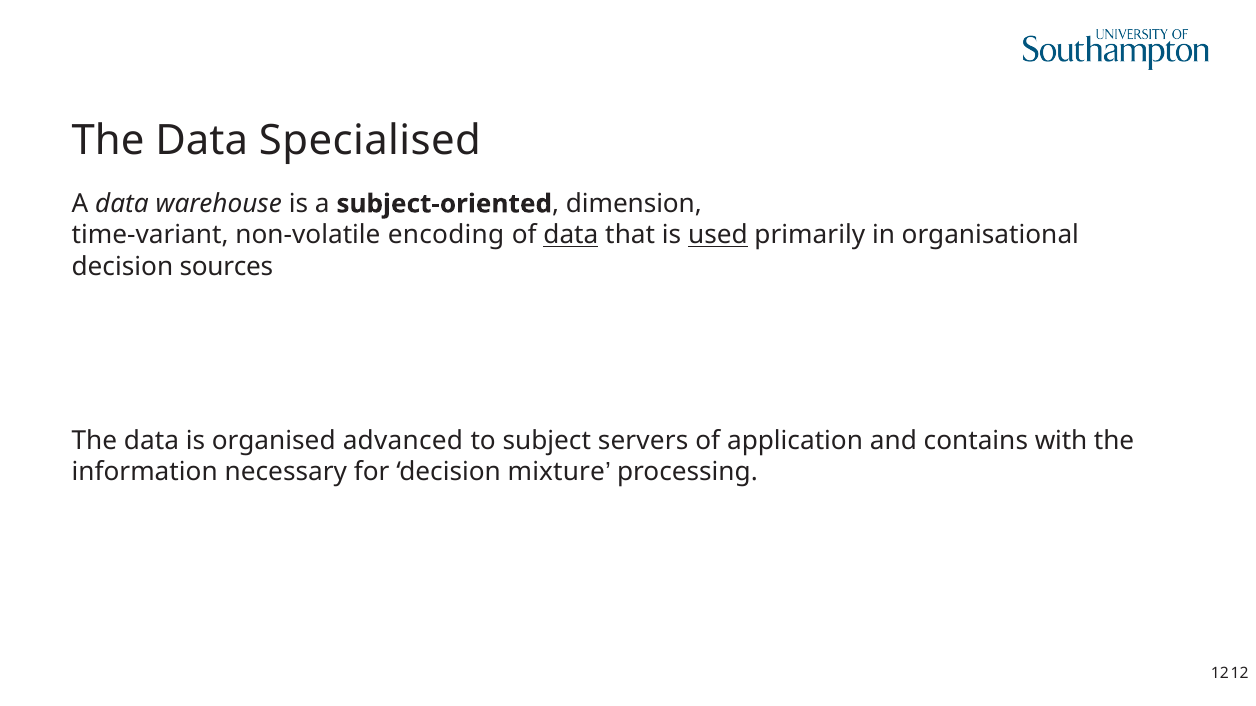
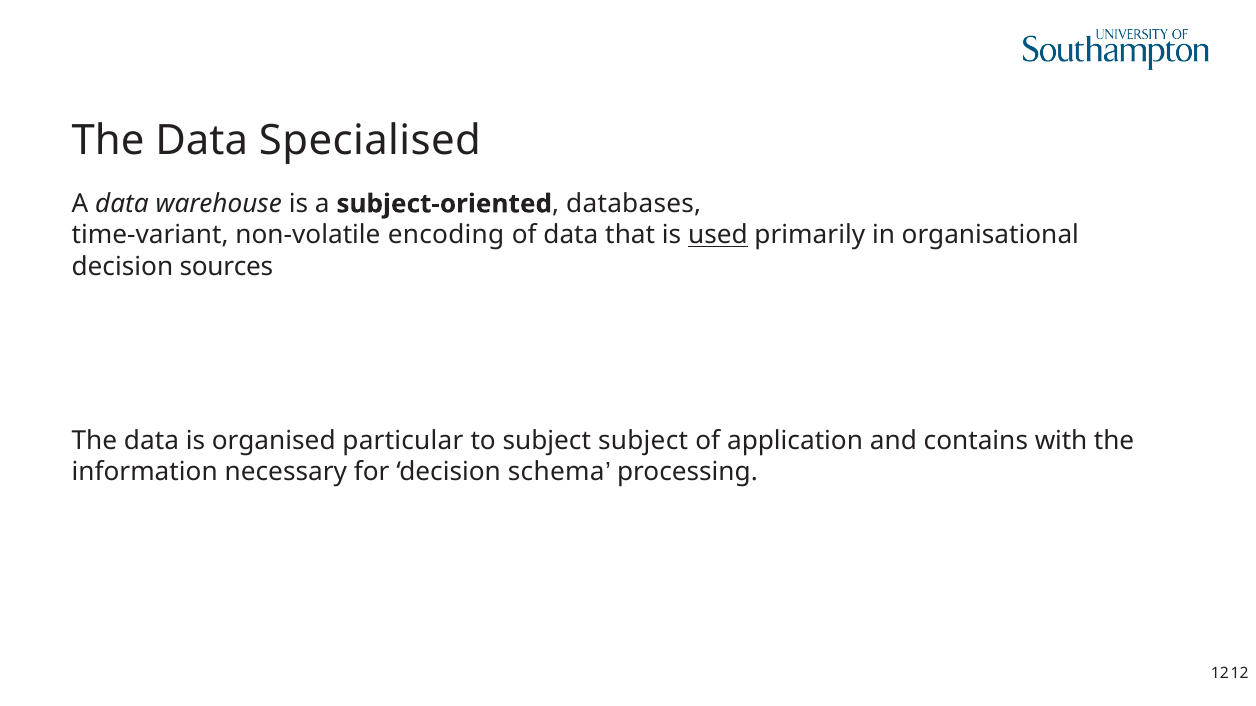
dimension: dimension -> databases (634, 204)
data underline: present -> none (571, 235)
advanced: advanced -> particular (403, 441)
subject servers: servers -> subject (643, 441)
mixture: mixture -> schema (556, 473)
